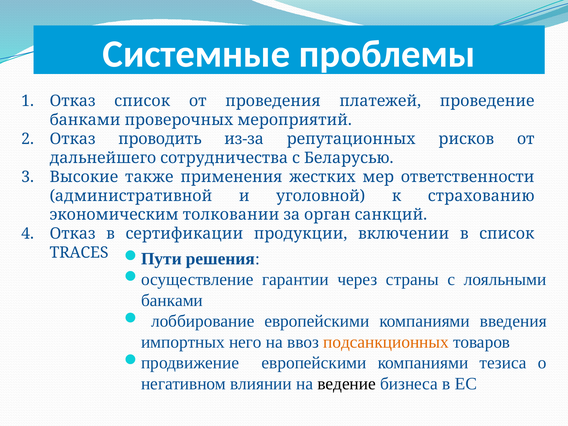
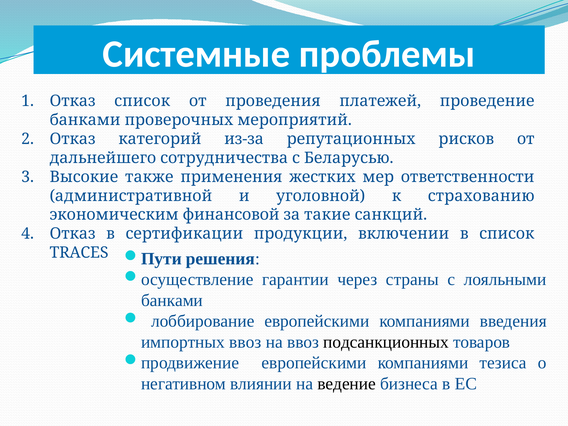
проводить: проводить -> категорий (160, 139)
толковании: толковании -> финансовой (231, 215)
орган: орган -> такие (327, 215)
импортных него: него -> ввоз (245, 342)
подсанкционных colour: orange -> black (386, 342)
